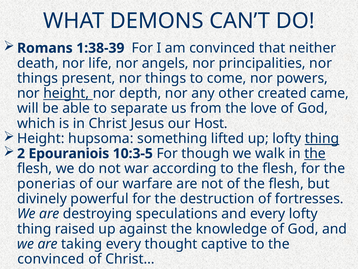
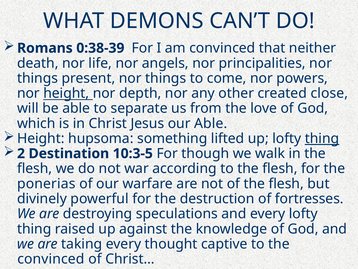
1:38-39: 1:38-39 -> 0:38-39 (100, 48)
came: came -> close (329, 93)
our Host: Host -> Able (211, 123)
Epouraniois: Epouraniois -> Destination (69, 153)
the underline: present -> none (315, 153)
